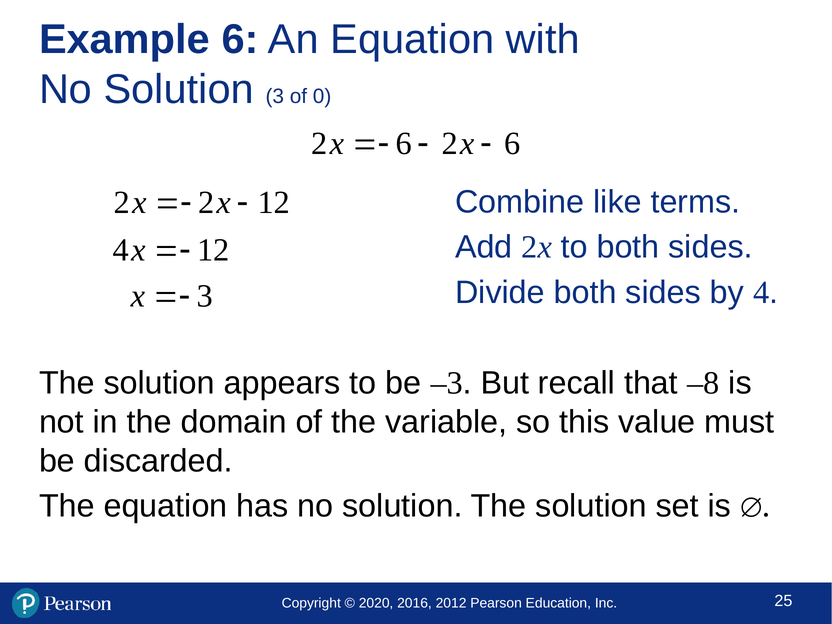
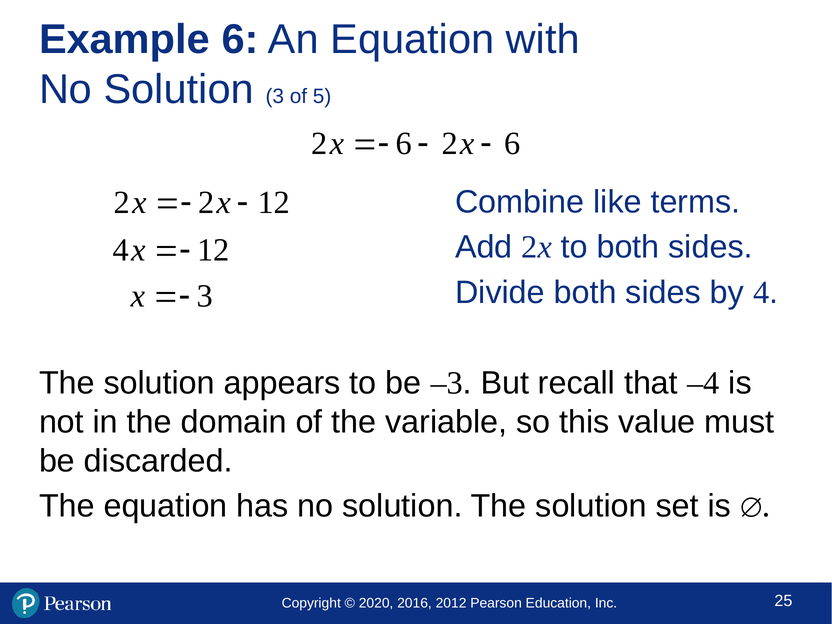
0: 0 -> 5 (322, 96)
–8: –8 -> –4 (703, 383)
